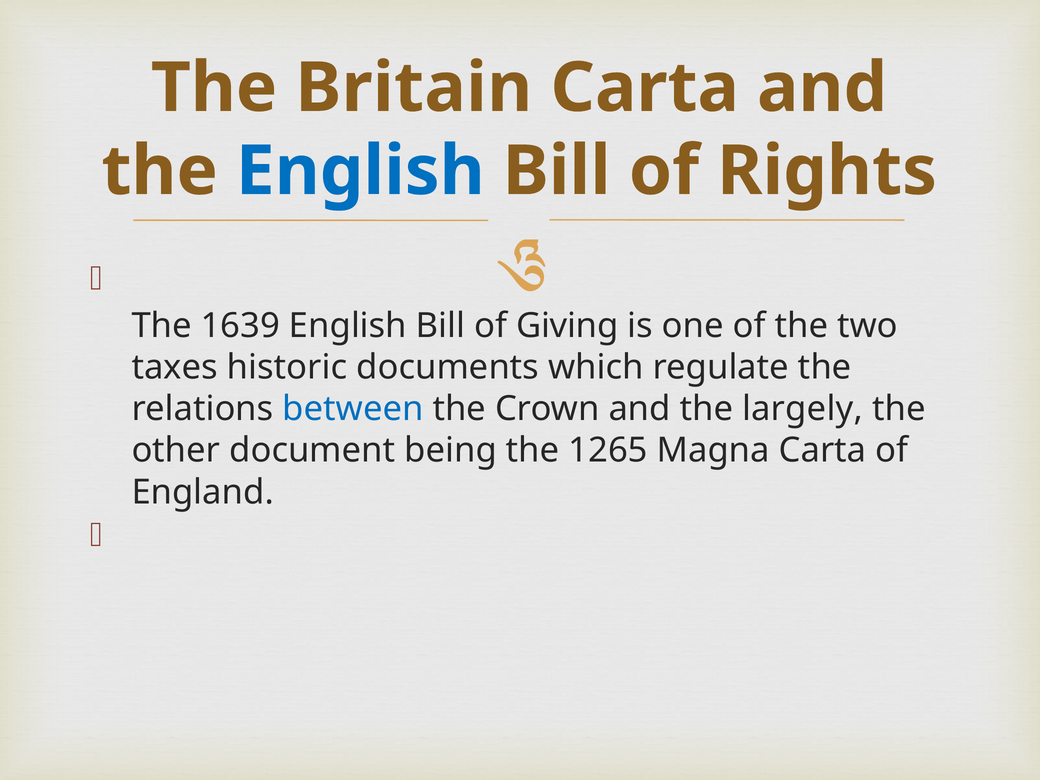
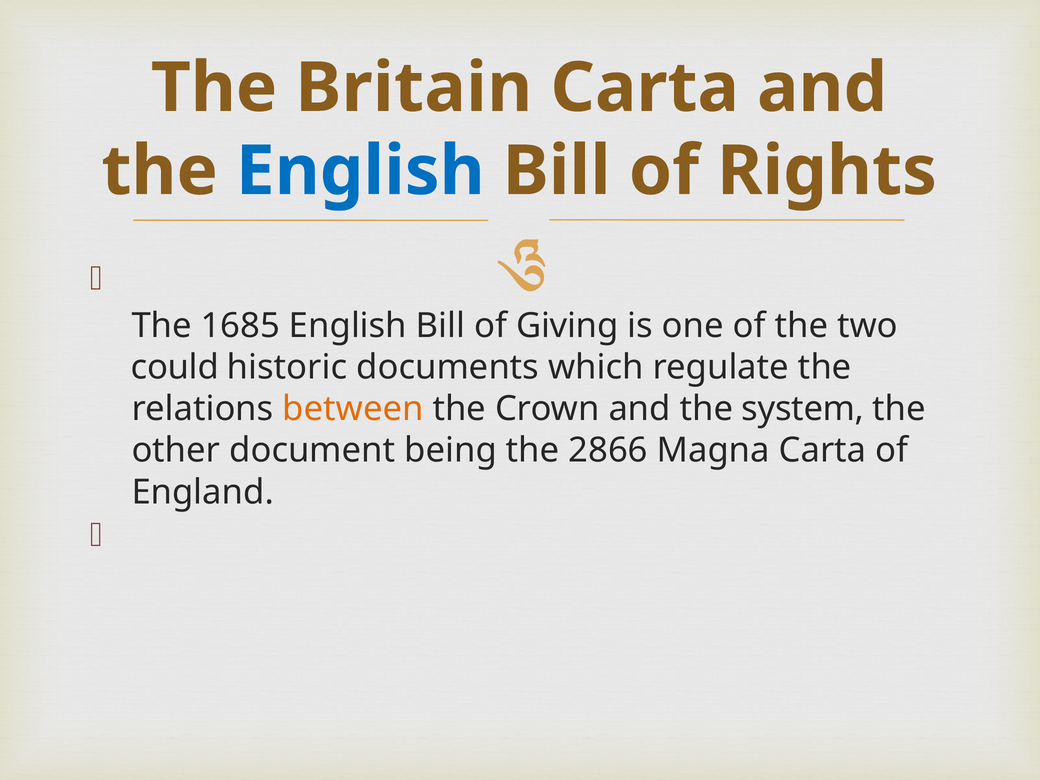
1639: 1639 -> 1685 (240, 326)
taxes: taxes -> could (175, 367)
between colour: blue -> orange (353, 409)
largely: largely -> system (803, 409)
1265: 1265 -> 2866 (608, 451)
